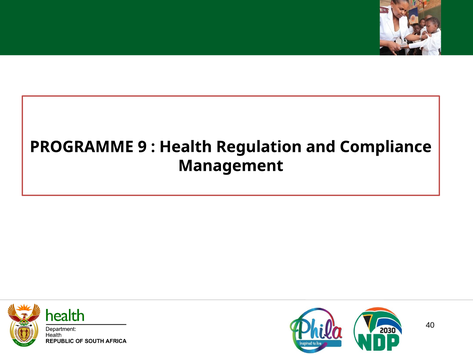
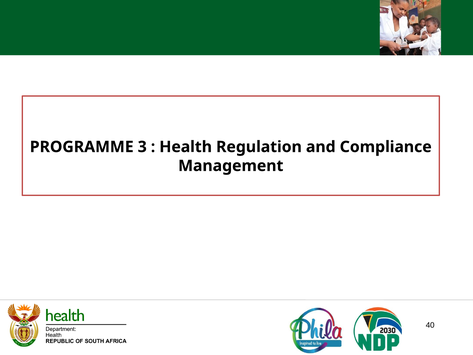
9: 9 -> 3 (142, 147)
